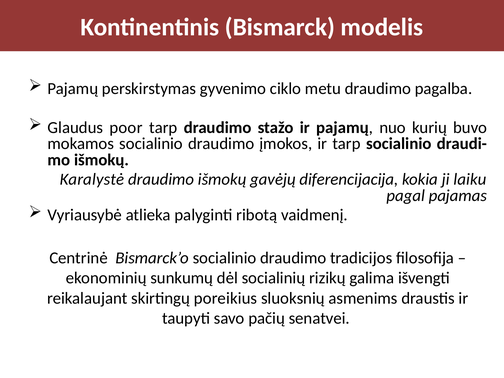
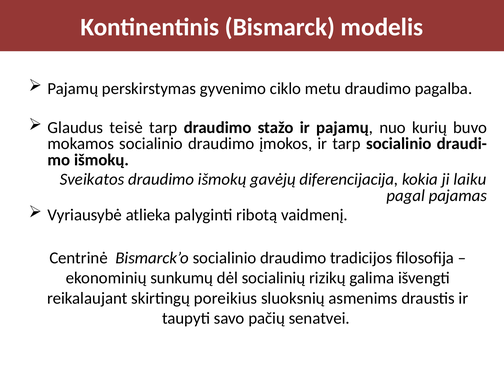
poor: poor -> teisė (126, 128)
Karalystė: Karalystė -> Sveikatos (92, 179)
